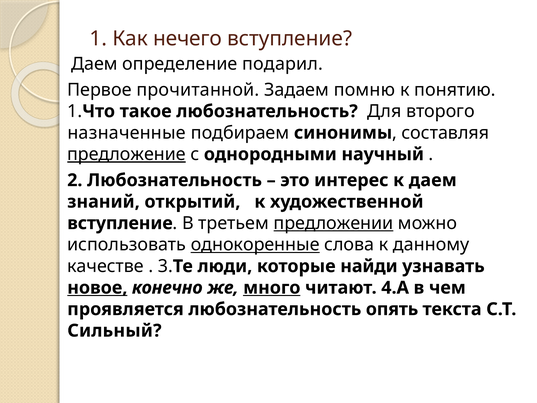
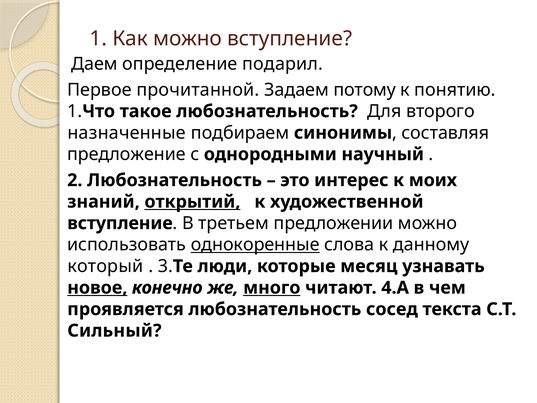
Как нечего: нечего -> можно (188, 39)
помню: помню -> потому (365, 90)
предложение underline: present -> none (126, 154)
к даем: даем -> моих (433, 180)
открытий underline: none -> present (192, 202)
предложении underline: present -> none (333, 223)
качестве: качестве -> который (105, 266)
найди: найди -> месяц (369, 266)
опять: опять -> сосед (392, 309)
